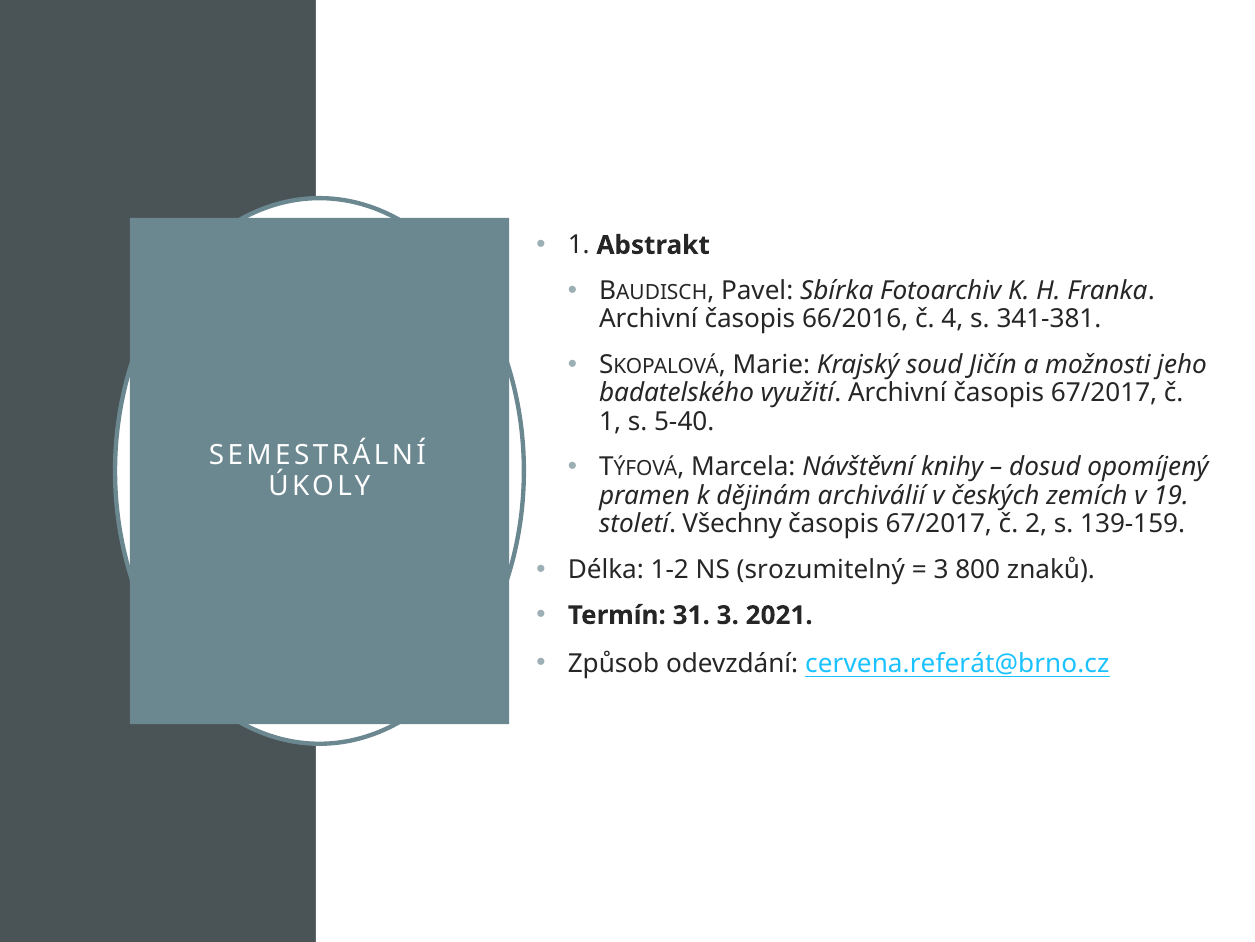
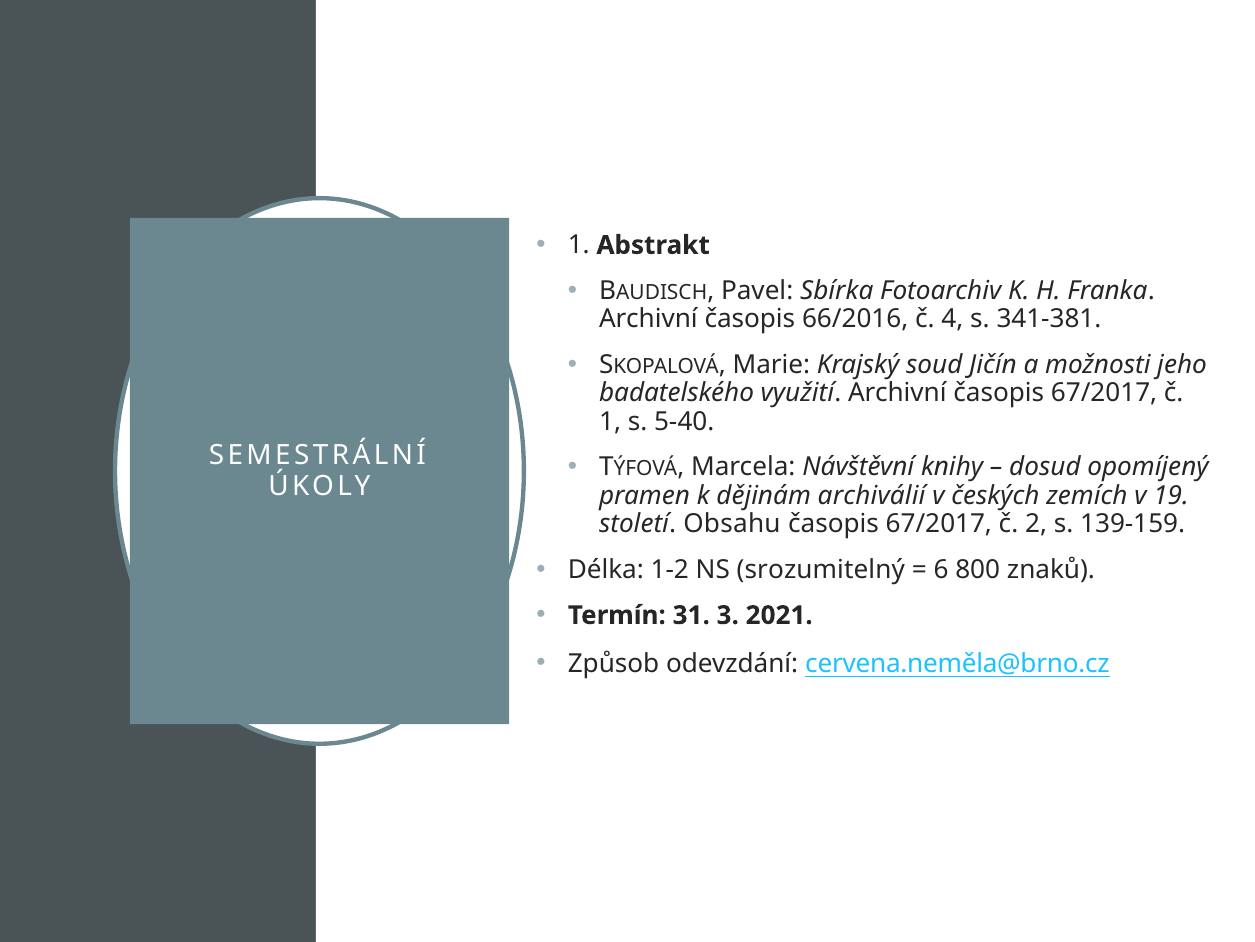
Všechny: Všechny -> Obsahu (732, 523)
3: 3 -> 6 (941, 569)
cervena.referát@brno.cz: cervena.referát@brno.cz -> cervena.neměla@brno.cz (957, 664)
